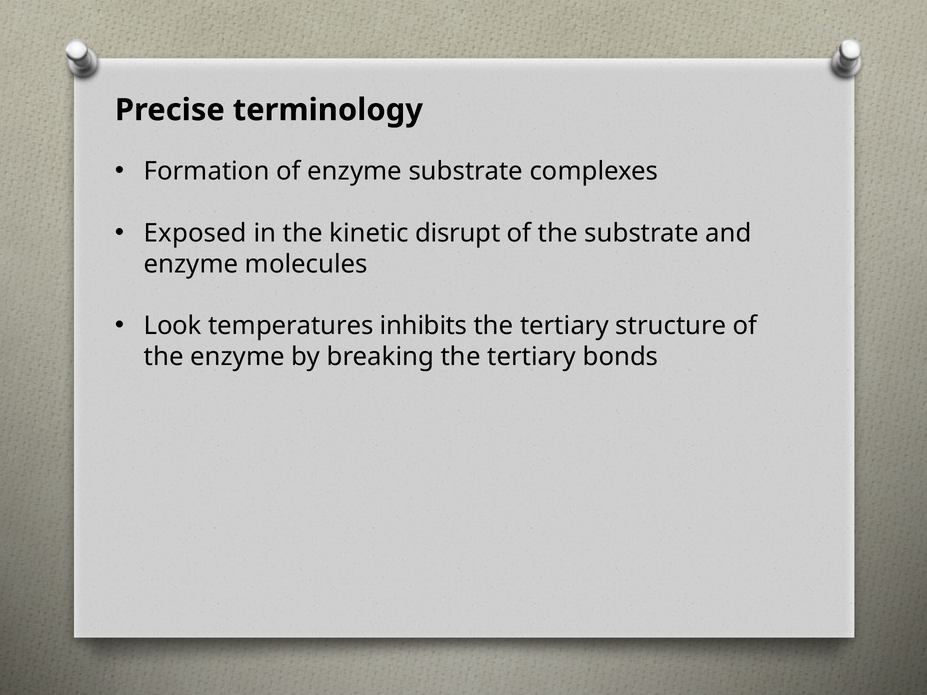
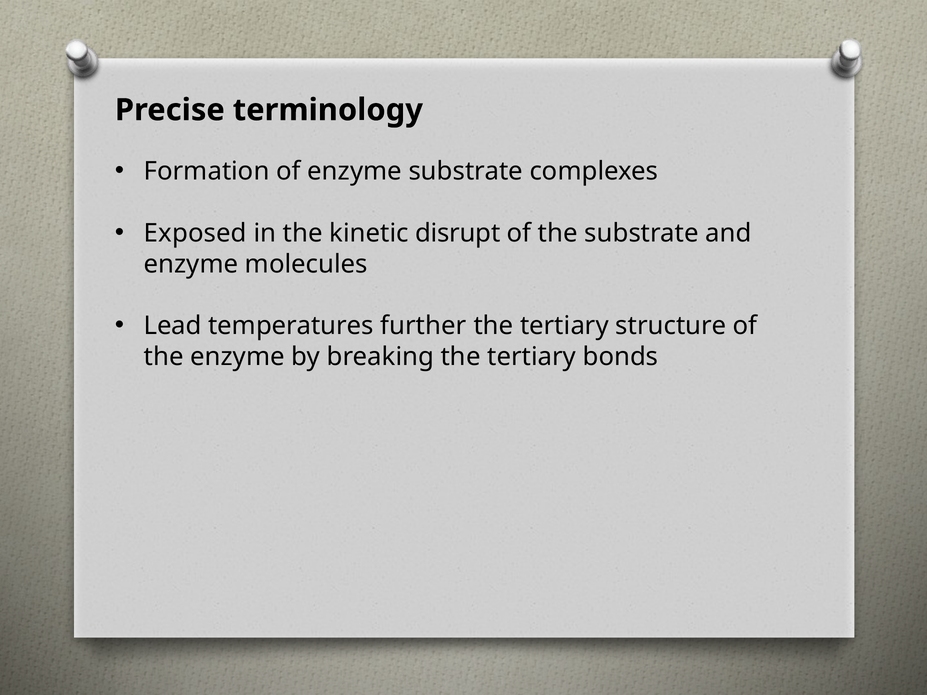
Look: Look -> Lead (173, 326)
inhibits: inhibits -> further (423, 326)
